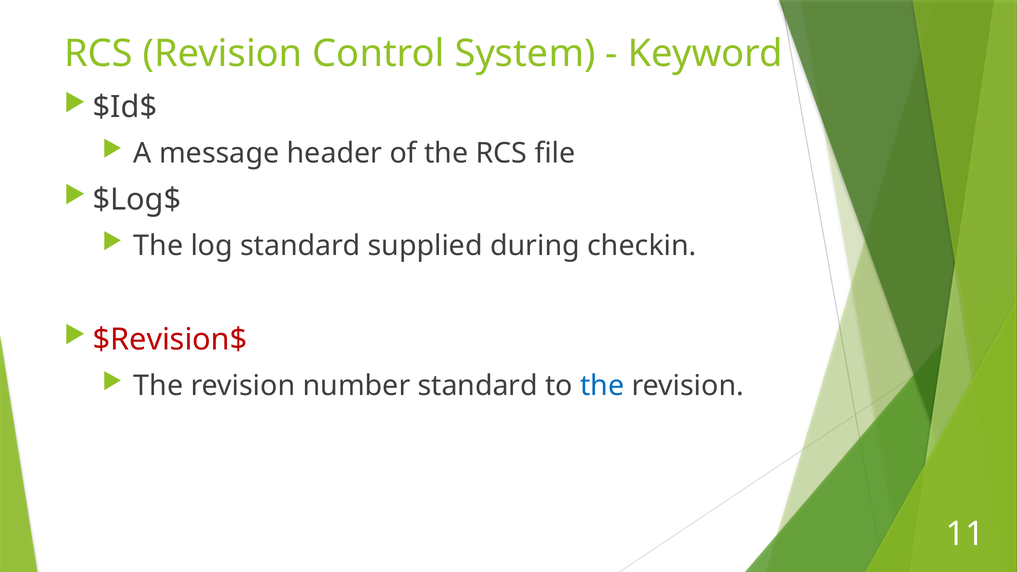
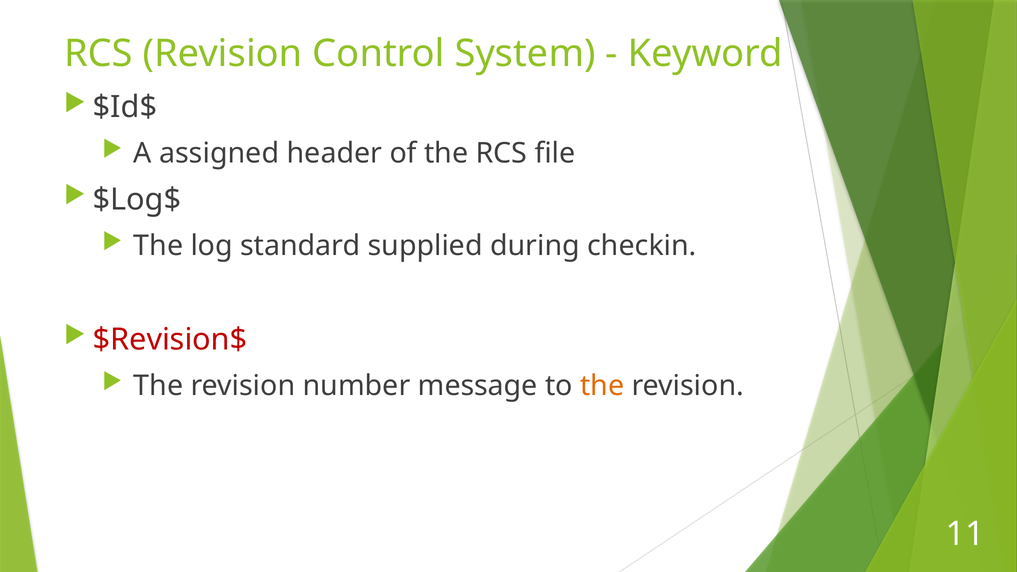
message: message -> assigned (219, 153)
number standard: standard -> message (478, 386)
the colour: blue -> orange (602, 386)
